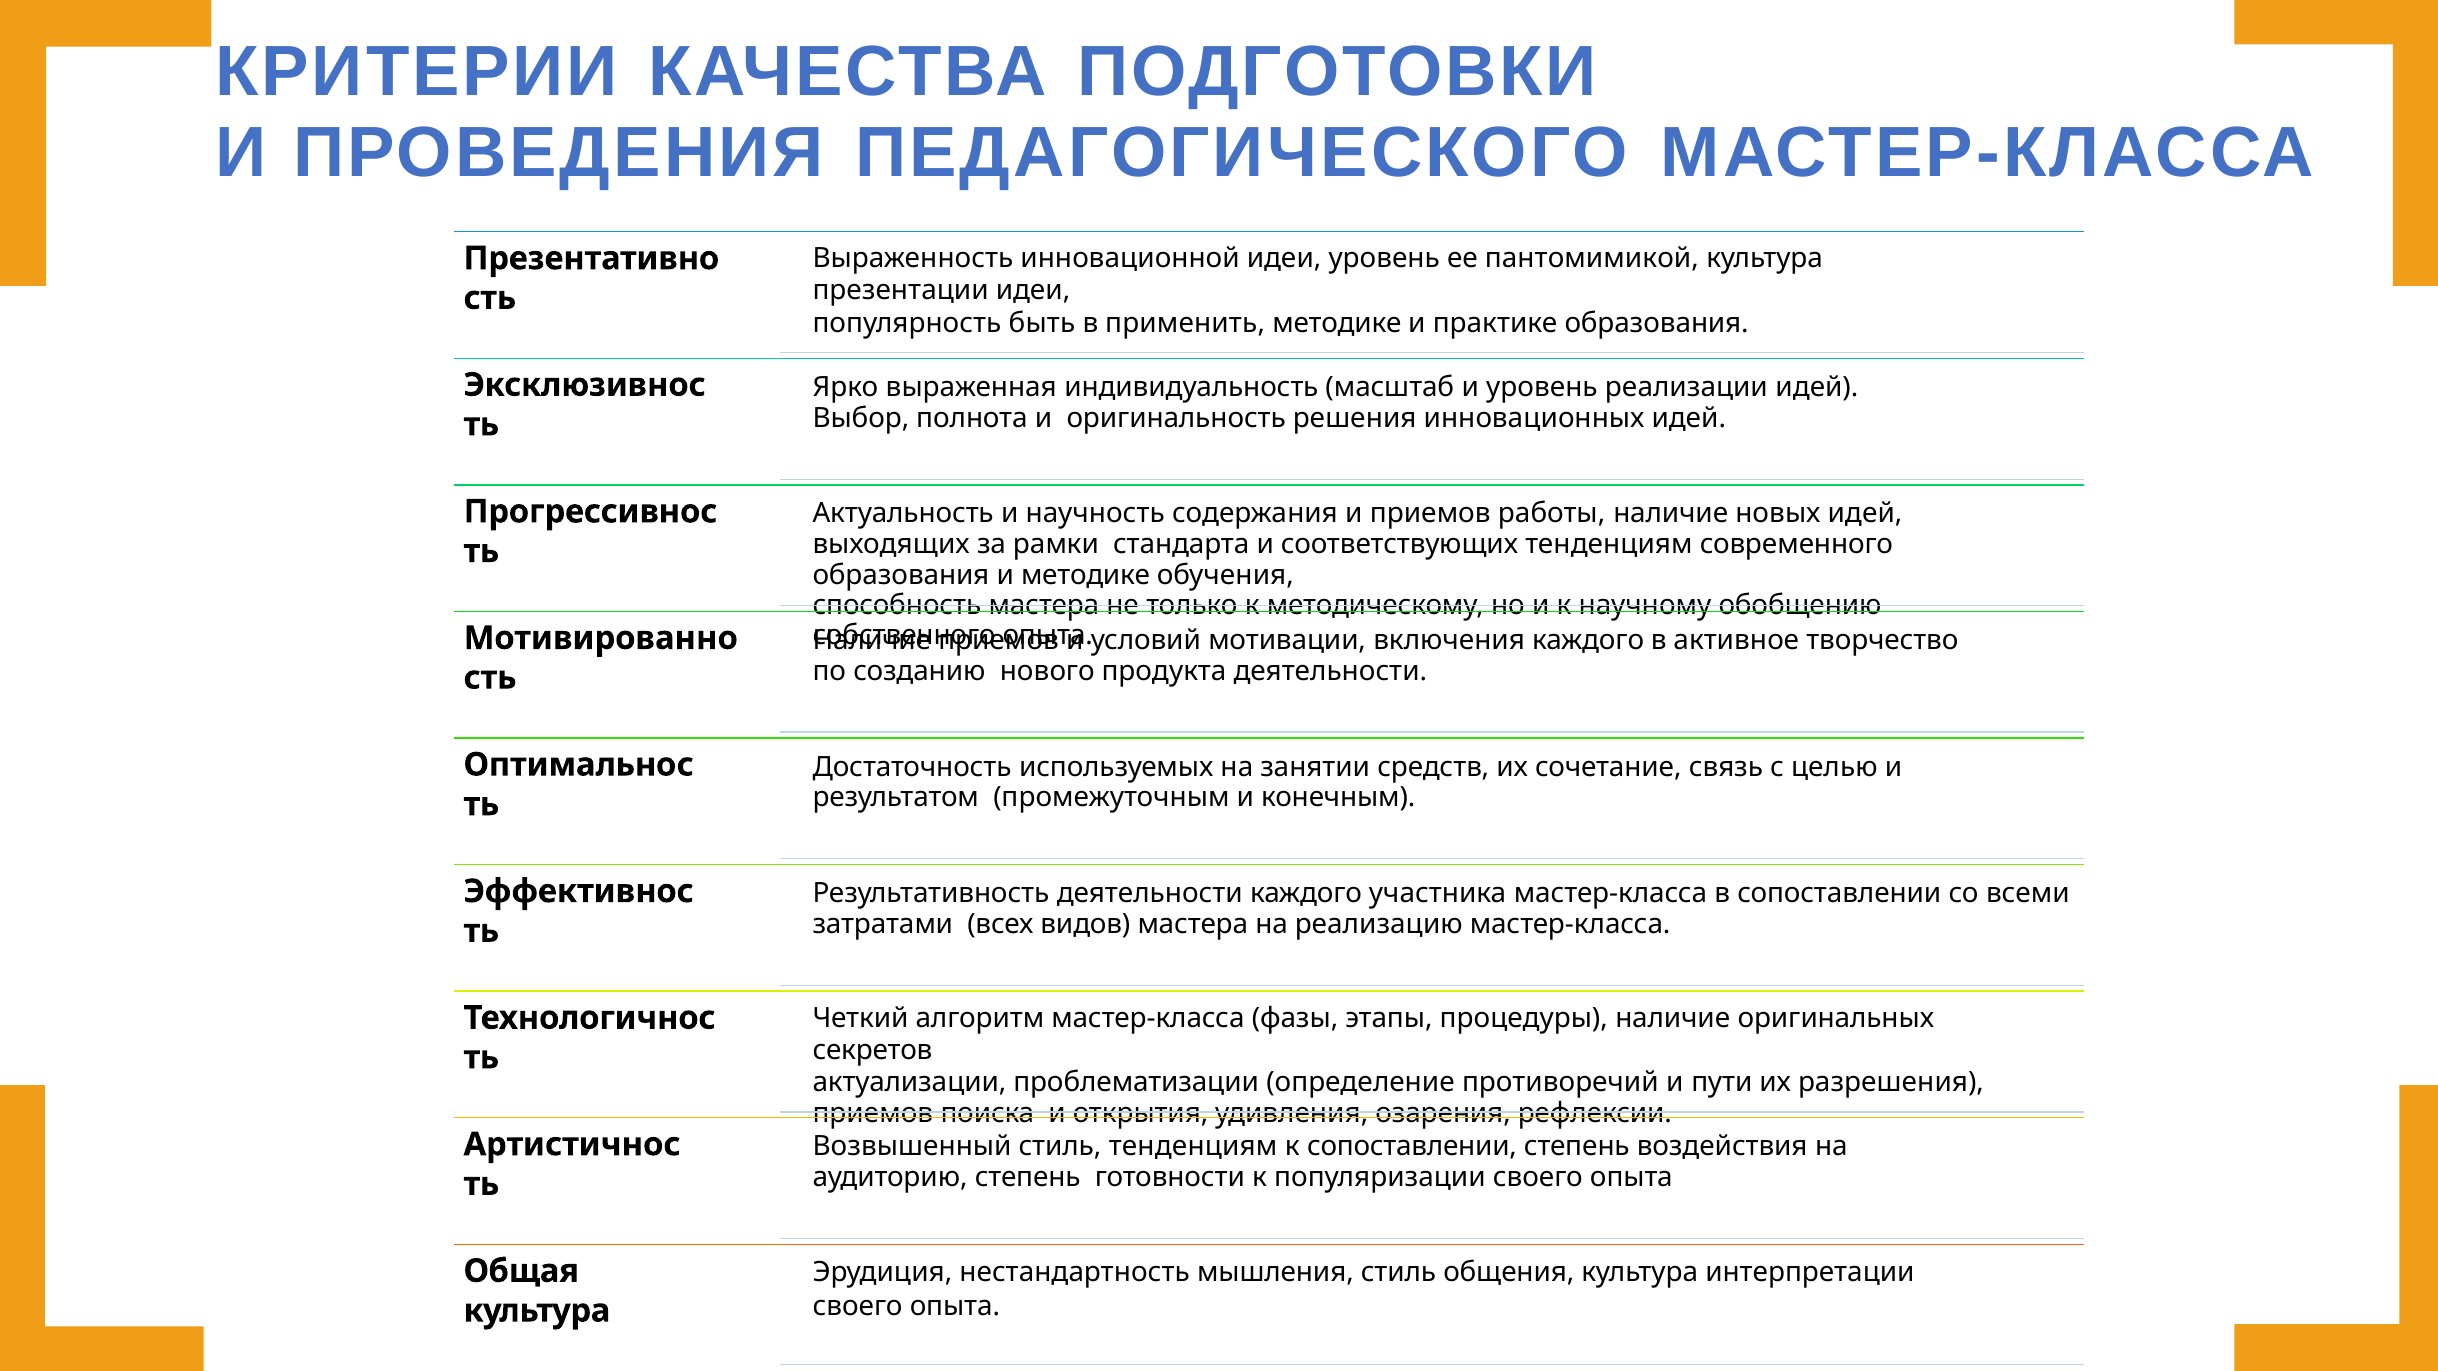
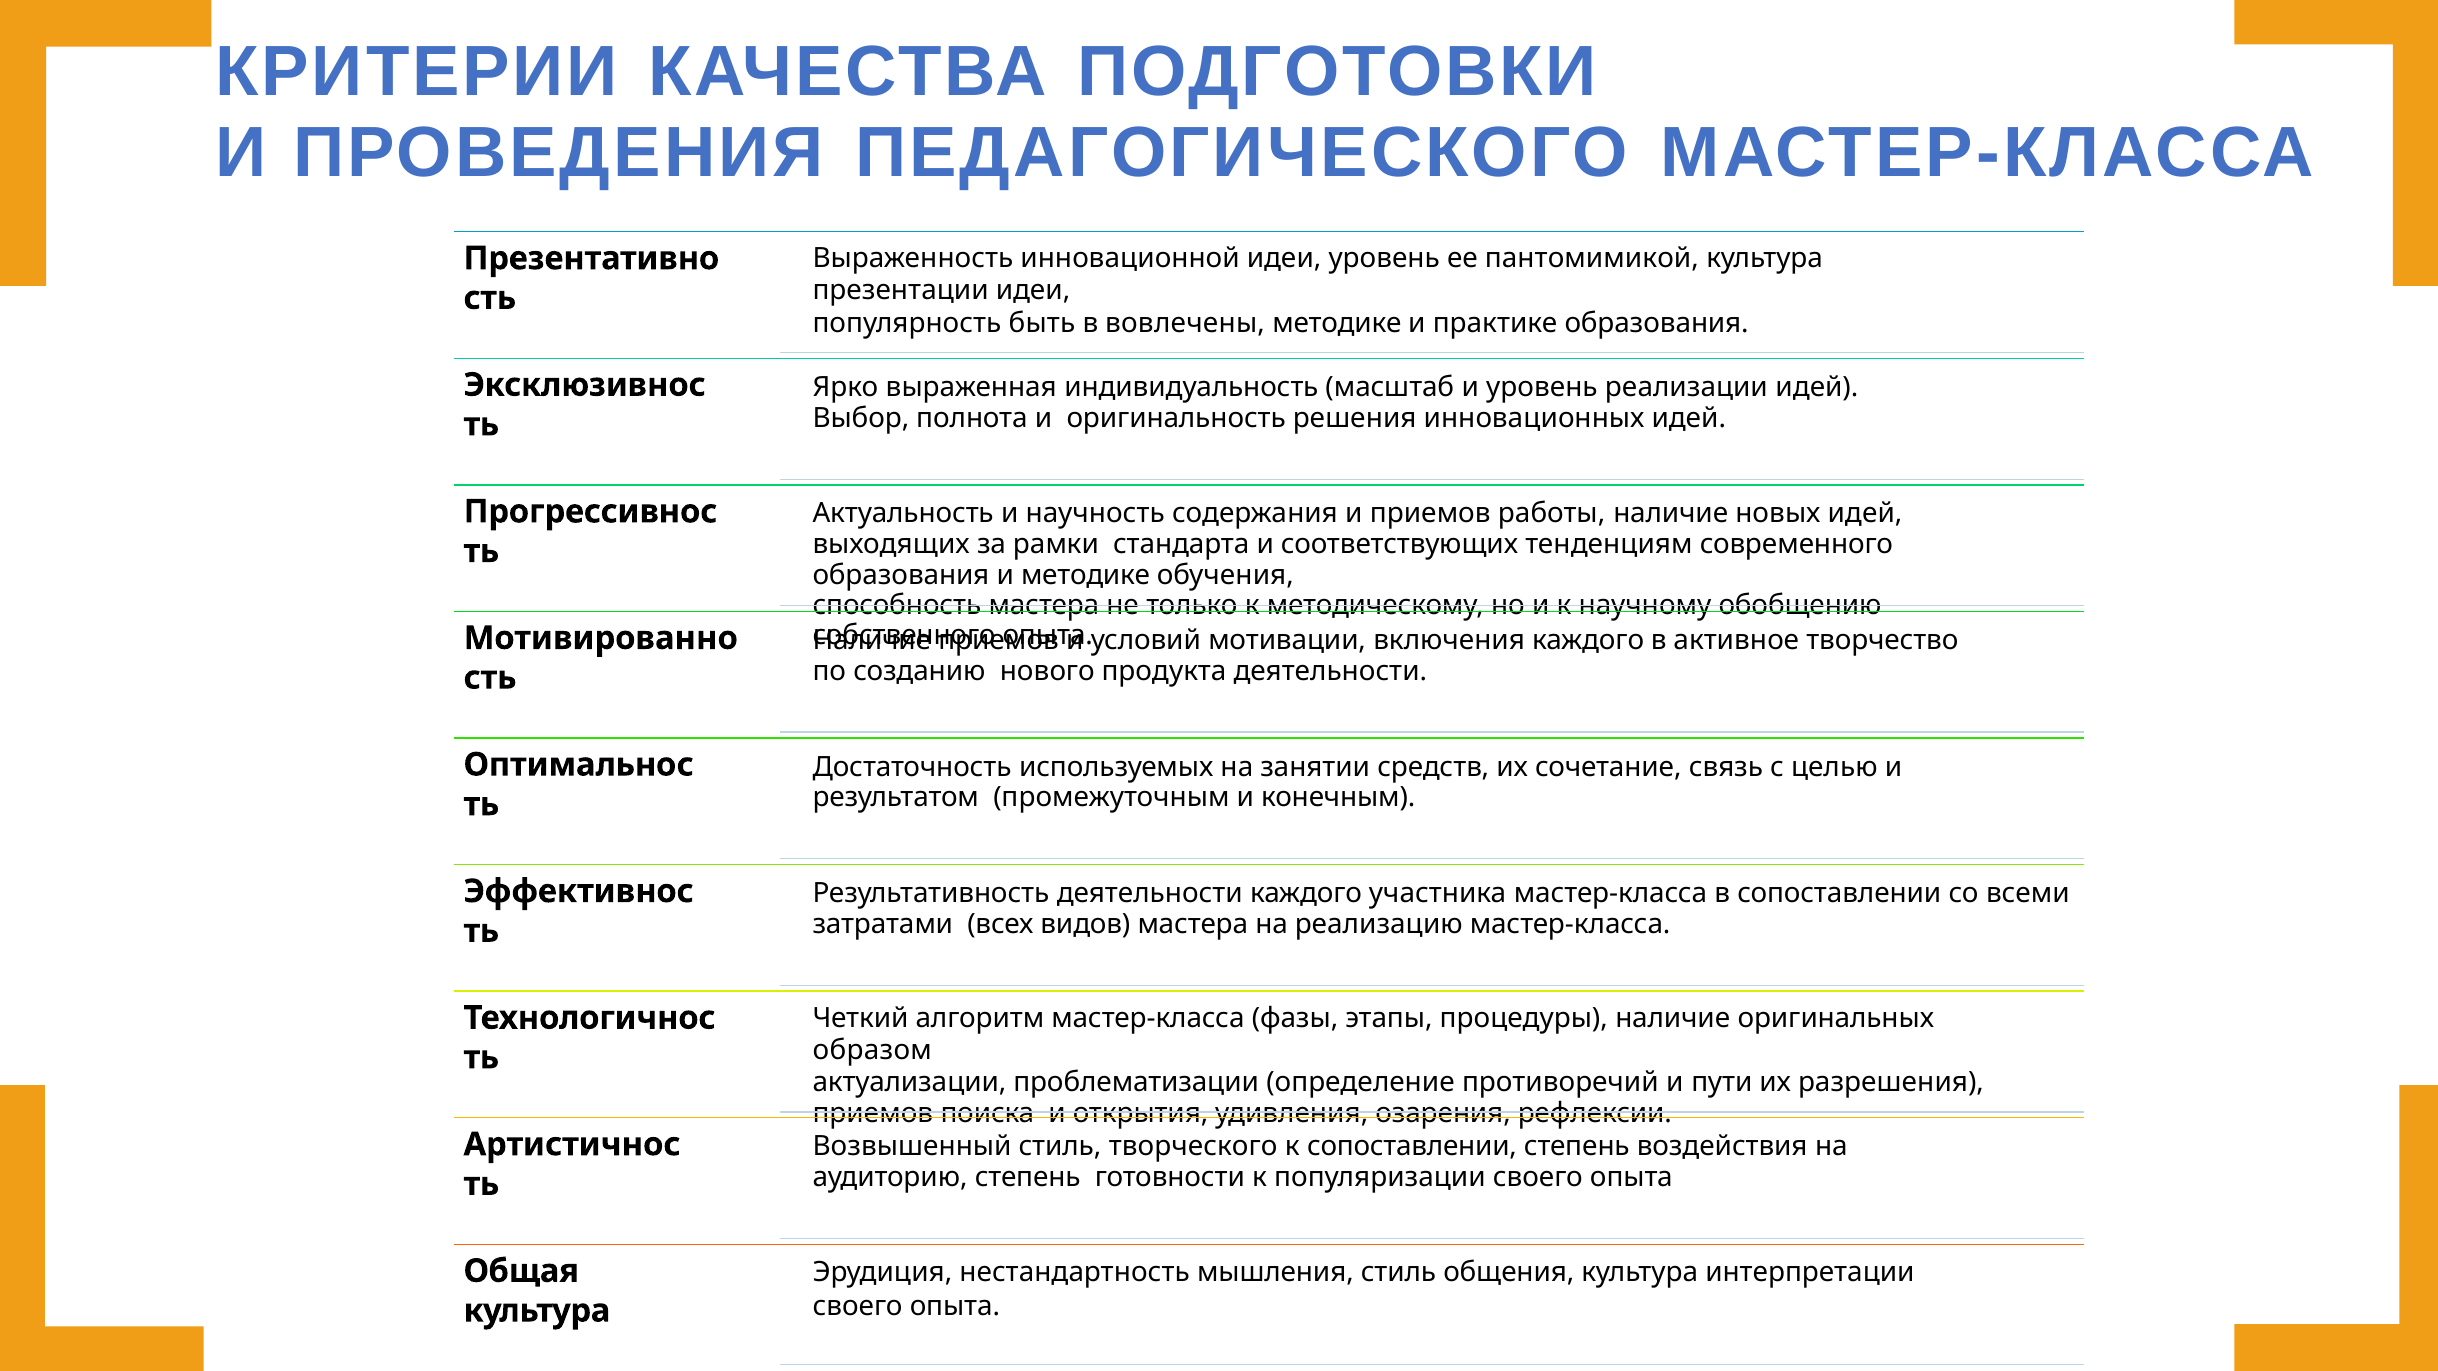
применить: применить -> вовлечены (1185, 323)
секретов: секретов -> образом (872, 1050)
стиль тенденциям: тенденциям -> творческого (1193, 1147)
